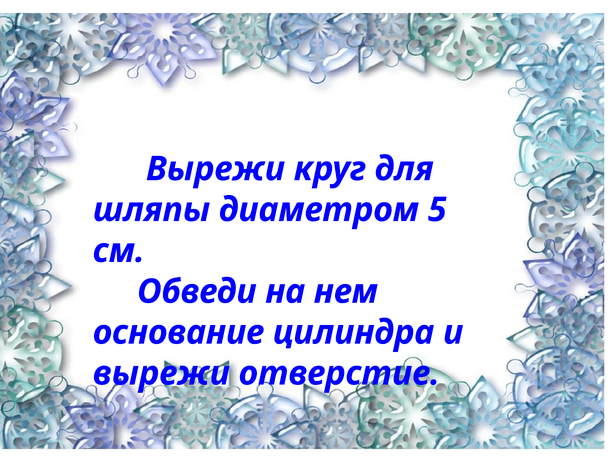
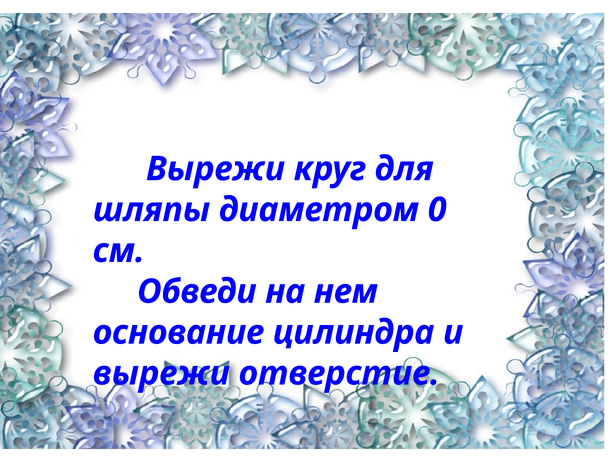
5: 5 -> 0 (437, 210)
